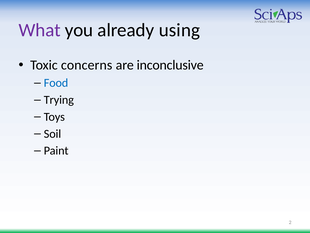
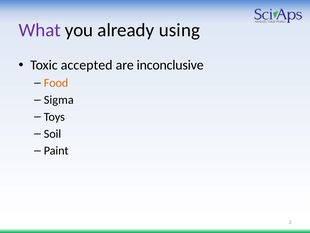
concerns: concerns -> accepted (87, 65)
Food colour: blue -> orange (56, 83)
Trying: Trying -> Sigma (59, 100)
